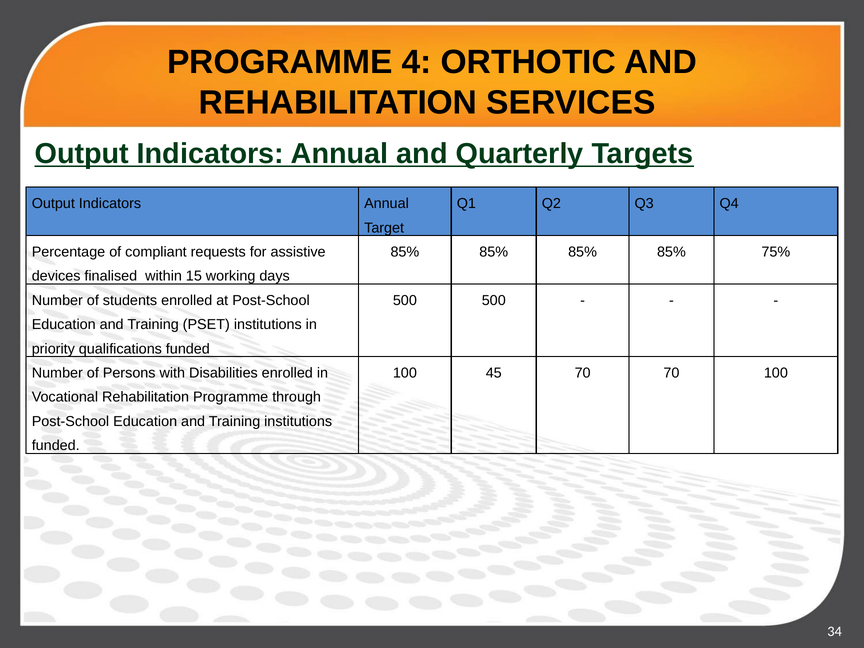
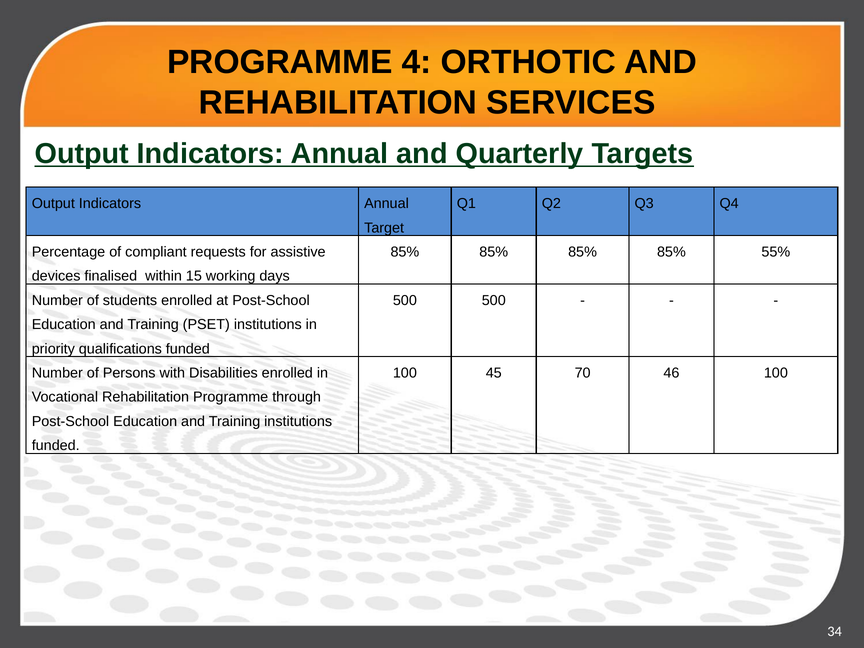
75%: 75% -> 55% (776, 252)
70 70: 70 -> 46 (671, 373)
